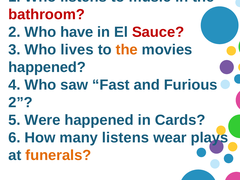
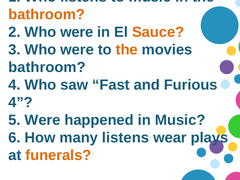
bathroom colour: red -> orange (47, 14)
2 Who have: have -> were (77, 32)
Sauce colour: red -> orange (158, 32)
3 Who lives: lives -> were (77, 50)
happened: happened -> bathroom (47, 67)
2: 2 -> 4 (21, 102)
in Cards: Cards -> Music (180, 120)
